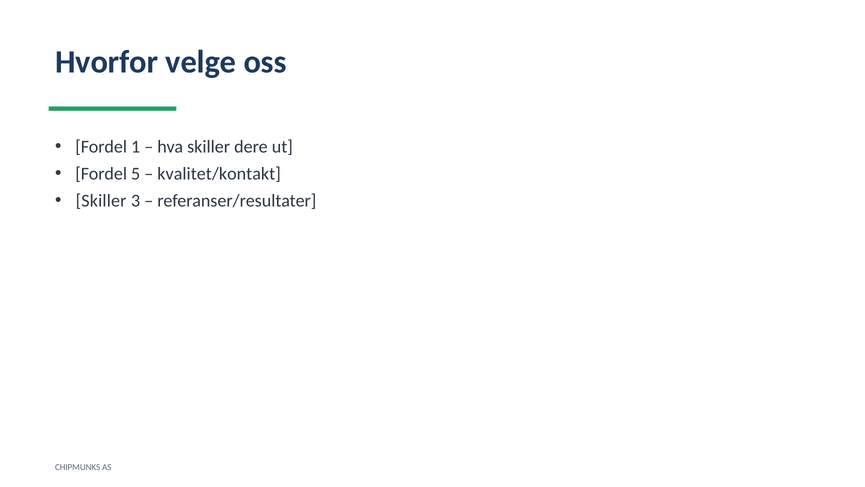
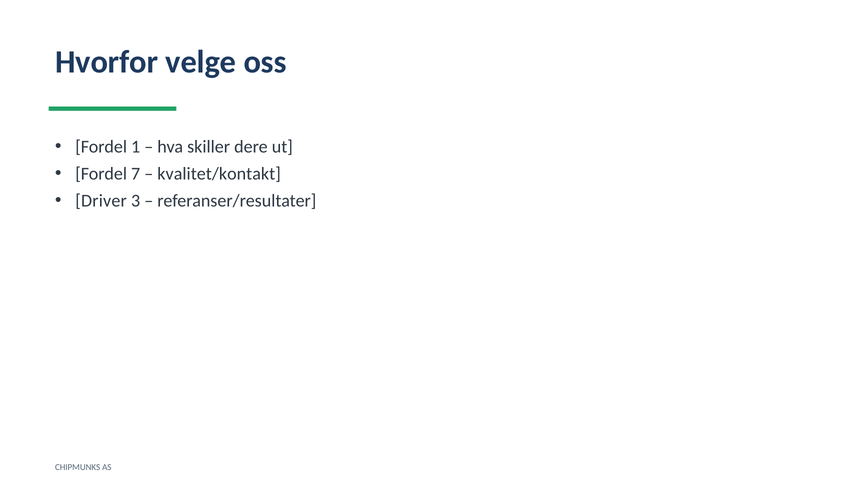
5: 5 -> 7 (136, 174)
Skiller: Skiller -> Driver (101, 201)
